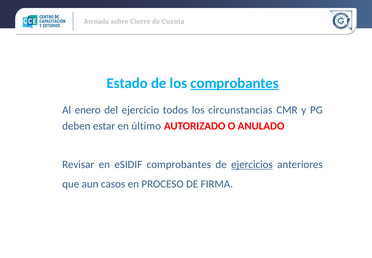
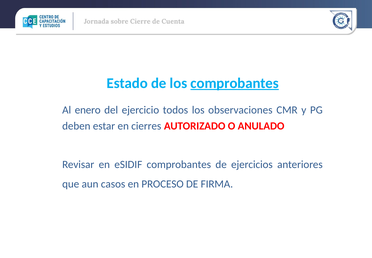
circunstancias: circunstancias -> observaciones (240, 110)
último: último -> cierres (146, 126)
ejercicios underline: present -> none (252, 164)
